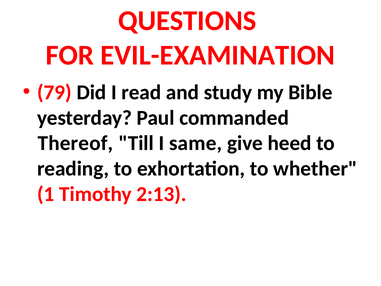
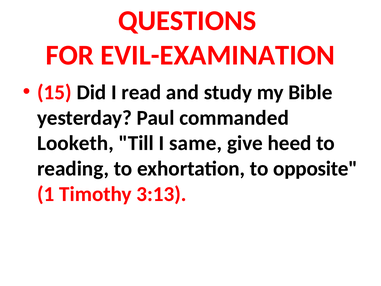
79: 79 -> 15 (54, 92)
Thereof: Thereof -> Looketh (75, 143)
whether: whether -> opposite (315, 168)
2:13: 2:13 -> 3:13 (162, 194)
